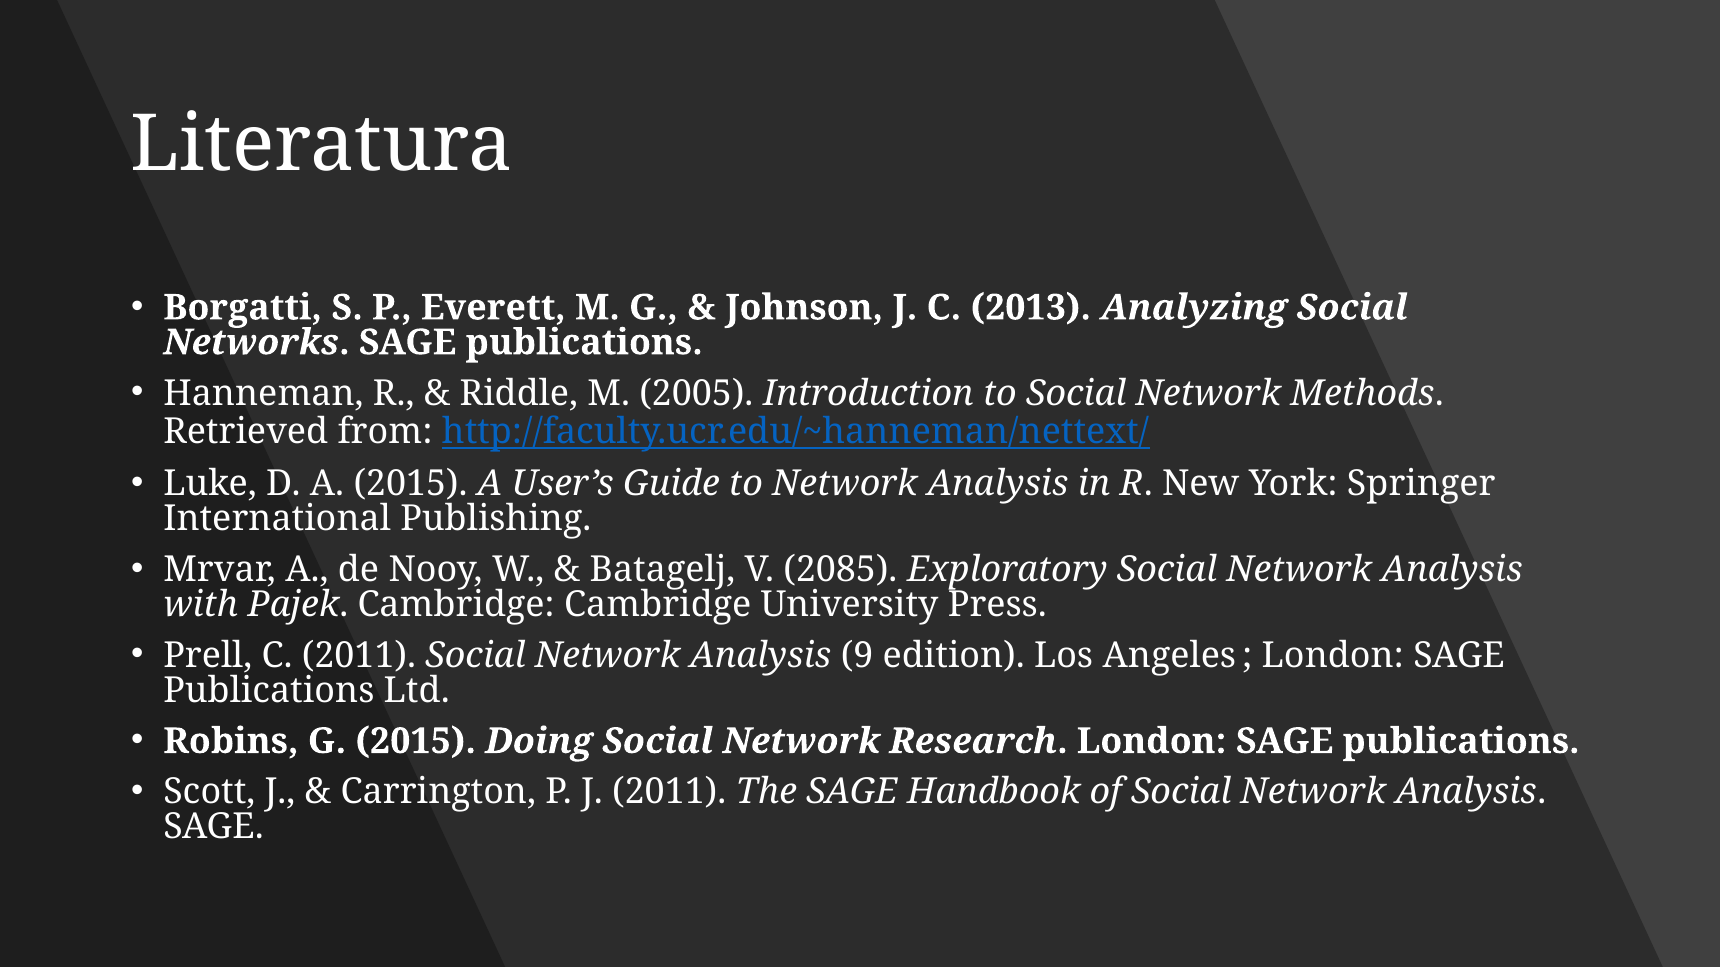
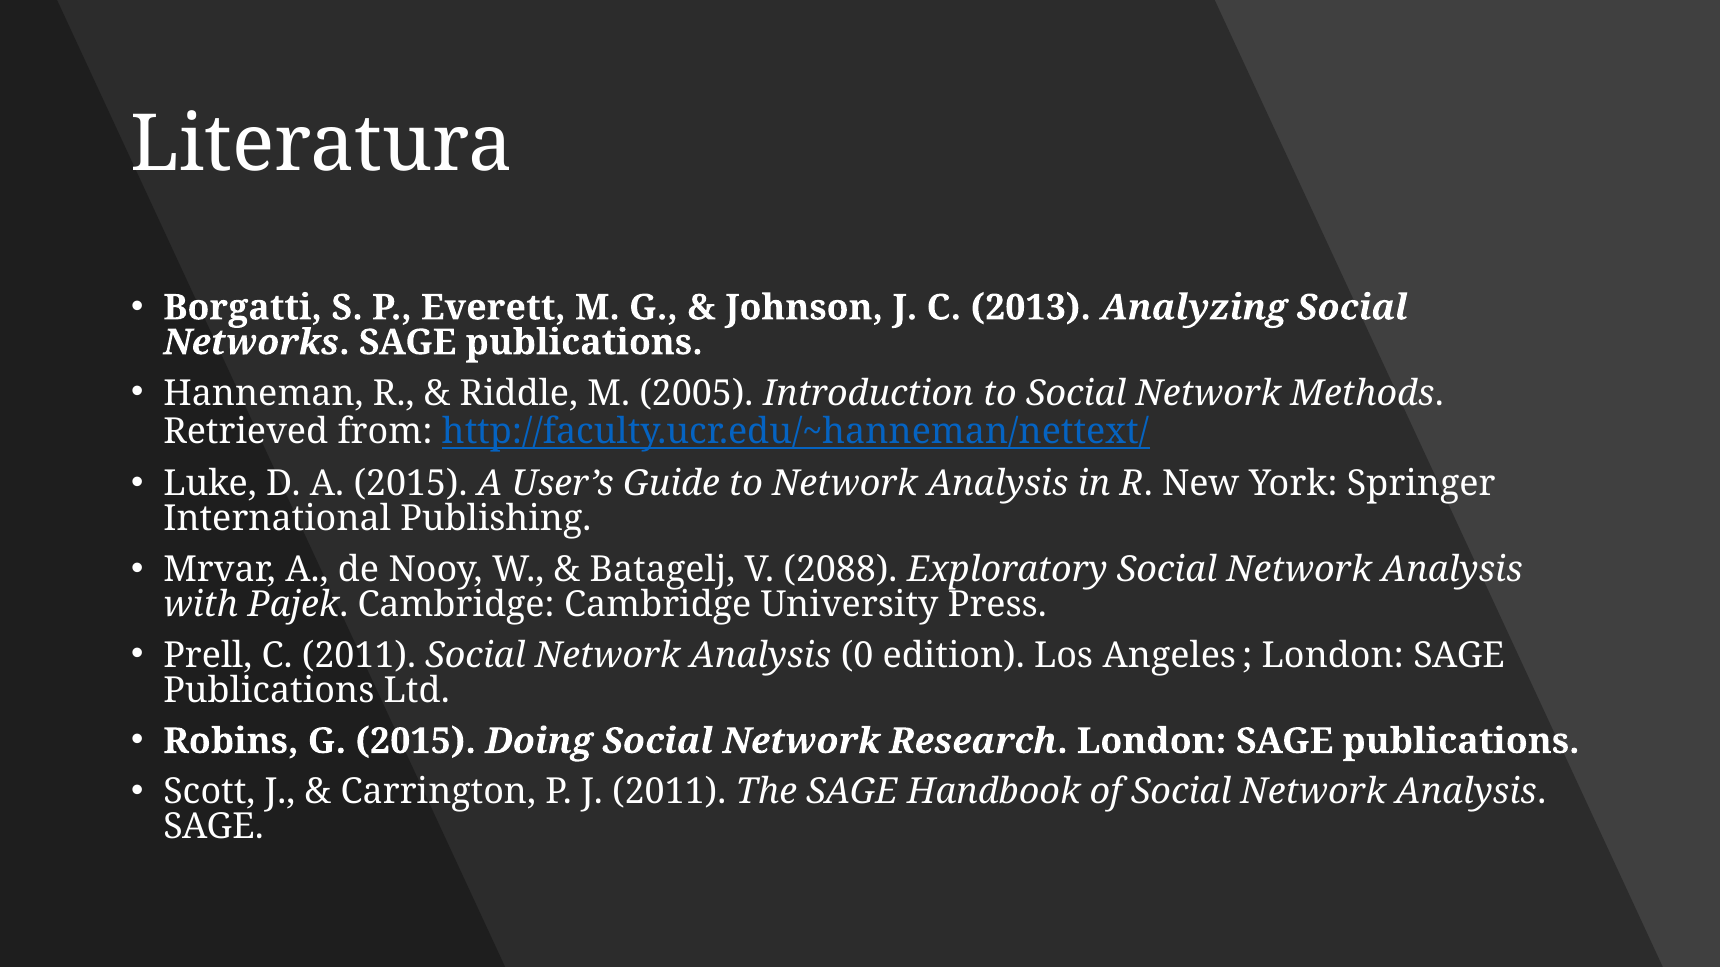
2085: 2085 -> 2088 (840, 570)
9: 9 -> 0 (857, 656)
